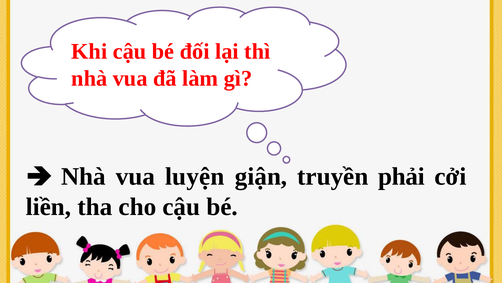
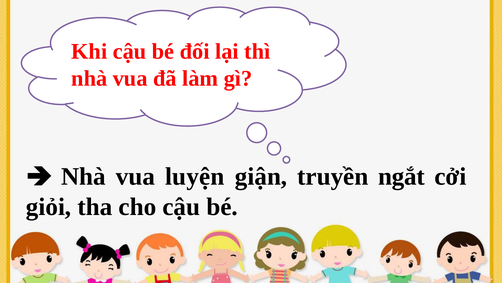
phải: phải -> ngắt (402, 176)
liền: liền -> giỏi (49, 206)
